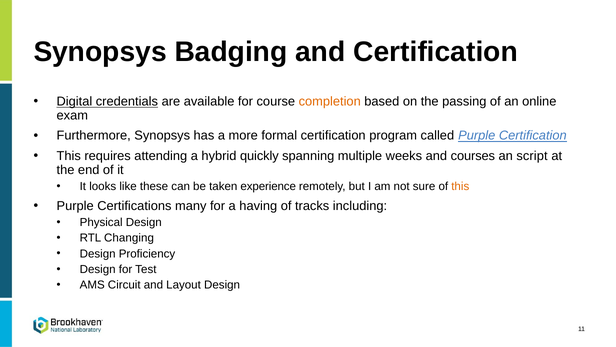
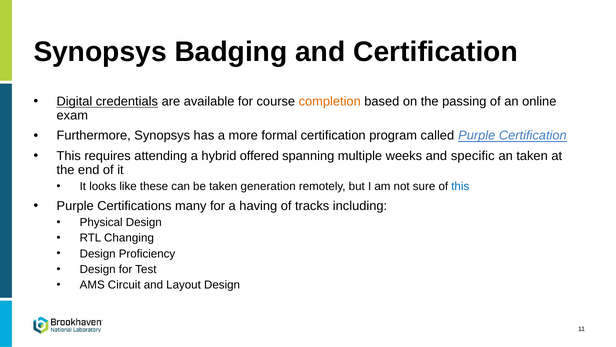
quickly: quickly -> offered (259, 156)
courses: courses -> specific (473, 156)
an script: script -> taken (532, 156)
experience: experience -> generation (268, 186)
this colour: orange -> blue (460, 186)
